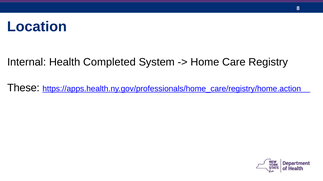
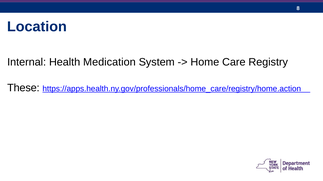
Completed: Completed -> Medication (109, 62)
